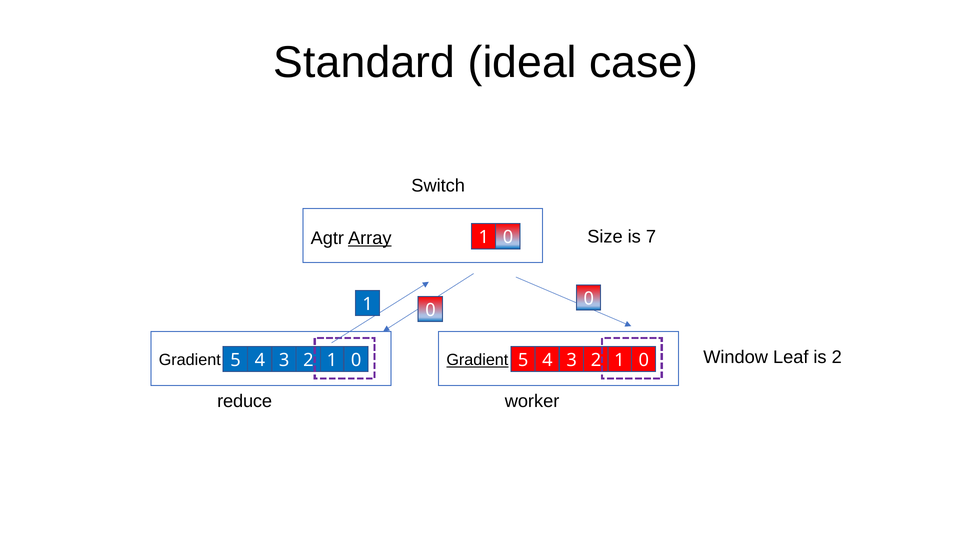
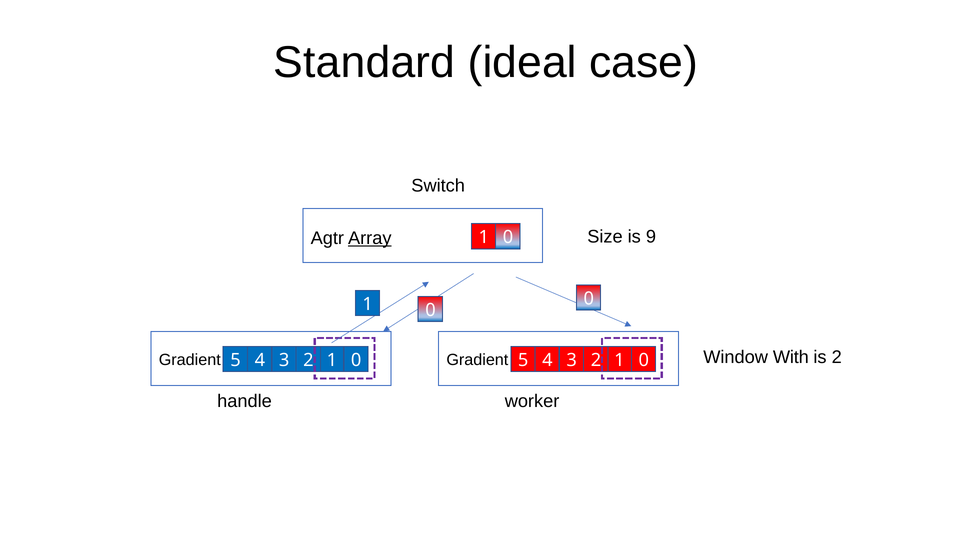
7: 7 -> 9 (651, 236)
Leaf: Leaf -> With (791, 357)
Gradient underline: present -> none (477, 360)
reduce: reduce -> handle (245, 401)
